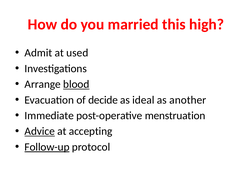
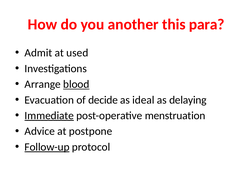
married: married -> another (133, 24)
high: high -> para (207, 24)
another: another -> delaying (188, 100)
Immediate underline: none -> present (49, 116)
Advice underline: present -> none (40, 131)
accepting: accepting -> postpone (91, 131)
